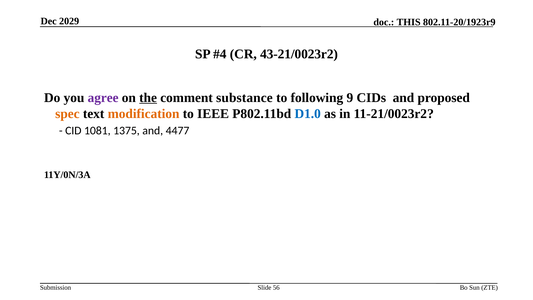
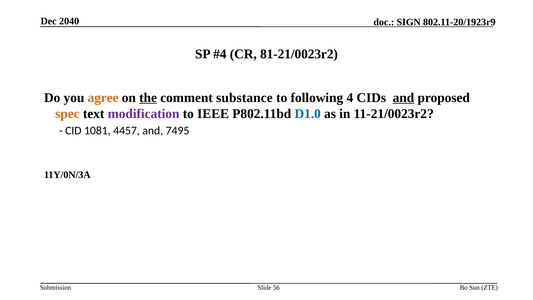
2029: 2029 -> 2040 (69, 21)
THIS: THIS -> SIGN (409, 22)
43-21/0023r2: 43-21/0023r2 -> 81-21/0023r2 (299, 54)
agree colour: purple -> orange (103, 98)
9: 9 -> 4 (350, 98)
and underline: none -> present (403, 98)
modification colour: orange -> purple (144, 114)
1375: 1375 -> 4457 (126, 130)
4477: 4477 -> 7495 (178, 130)
